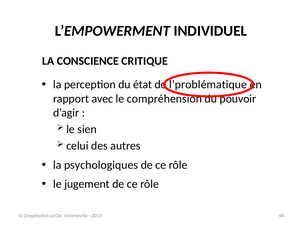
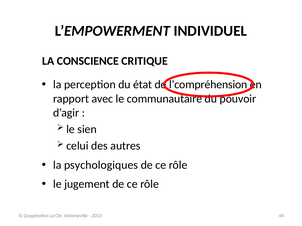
l’problématique: l’problématique -> l’compréhension (208, 85)
compréhension: compréhension -> communautaire (164, 99)
